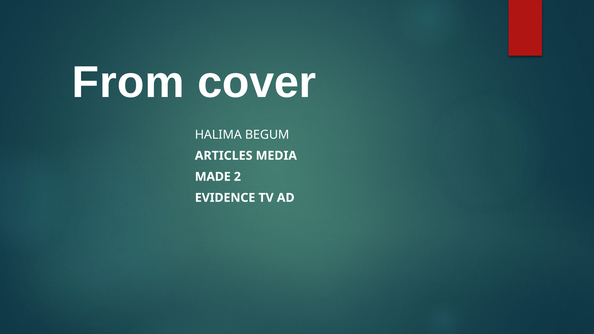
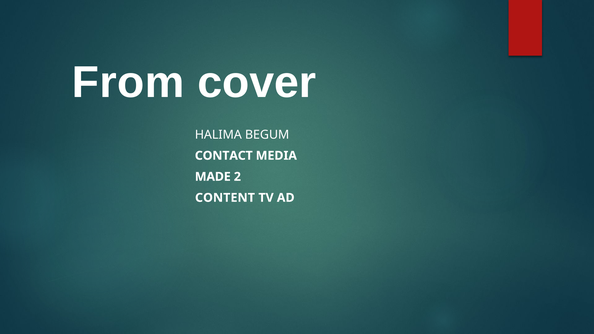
ARTICLES: ARTICLES -> CONTACT (224, 156)
EVIDENCE: EVIDENCE -> CONTENT (225, 198)
